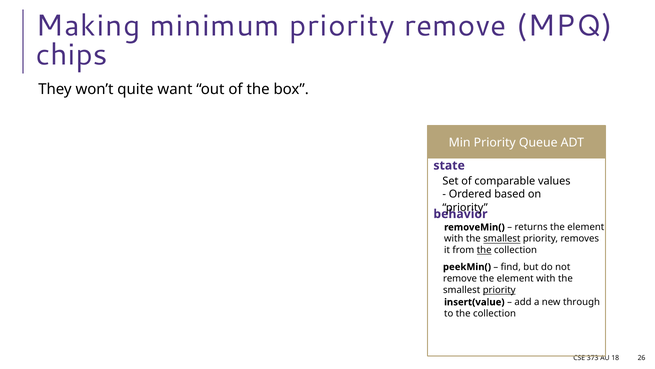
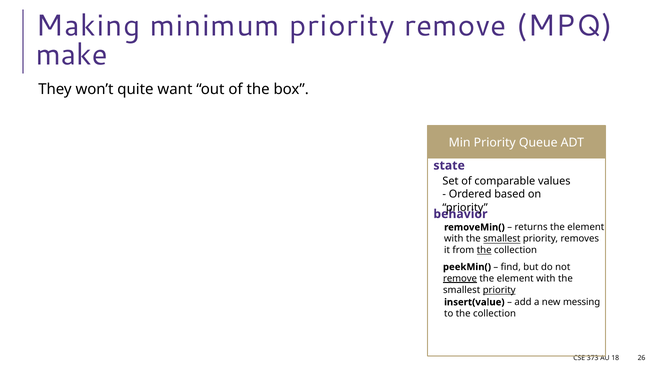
chips: chips -> make (72, 55)
remove underline: none -> present (460, 278)
through: through -> messing (582, 302)
